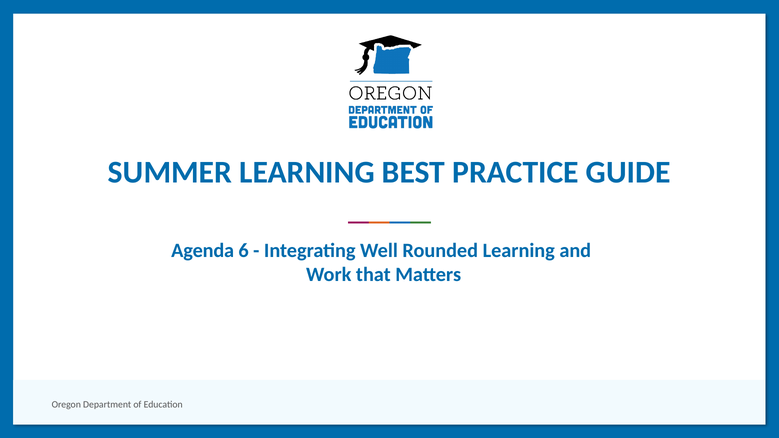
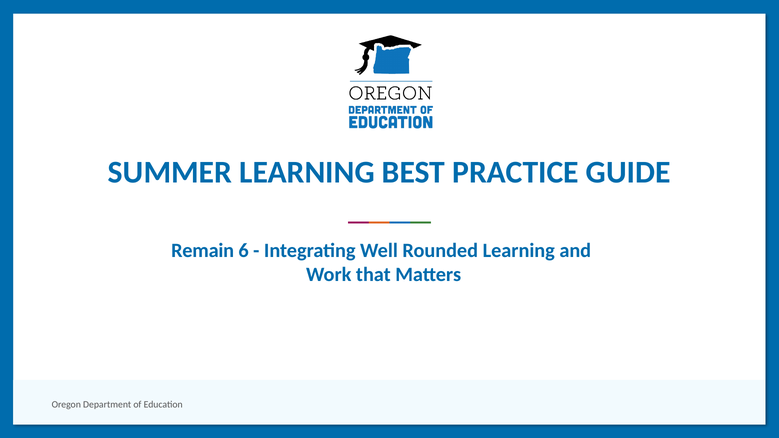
Agenda: Agenda -> Remain (203, 251)
